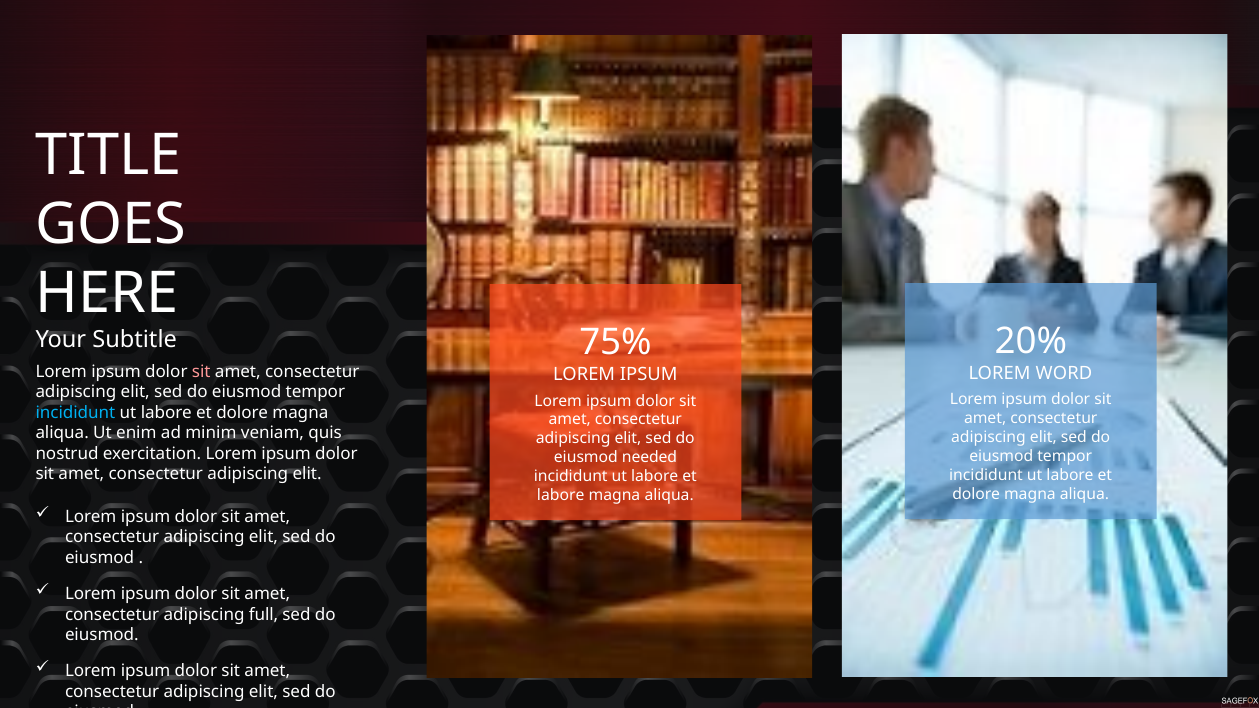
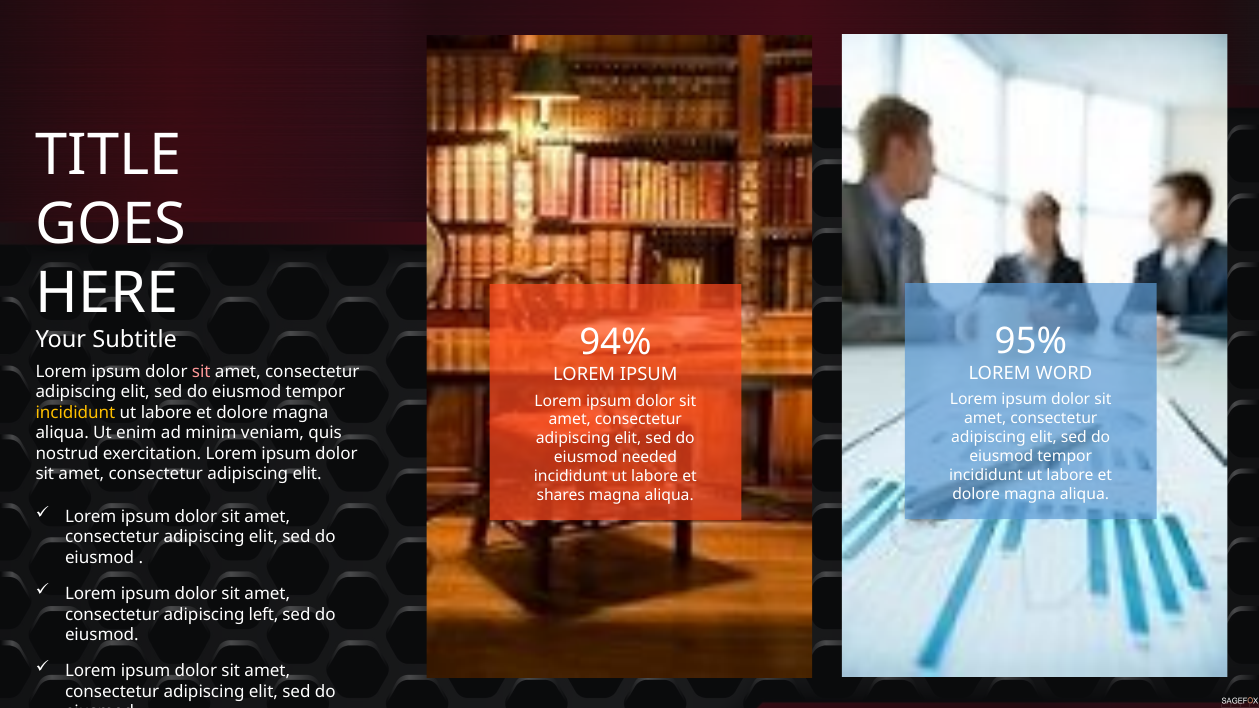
20%: 20% -> 95% (1031, 342)
75%: 75% -> 94% (615, 343)
incididunt colour: light blue -> yellow (75, 413)
labore: labore -> shares (561, 495)
full: full -> left (264, 615)
